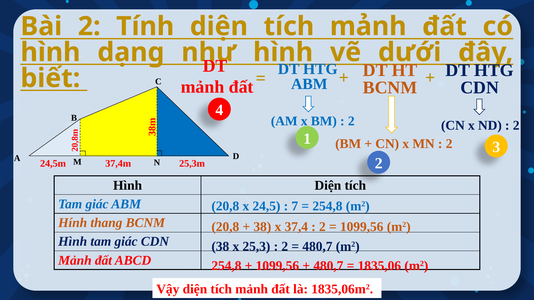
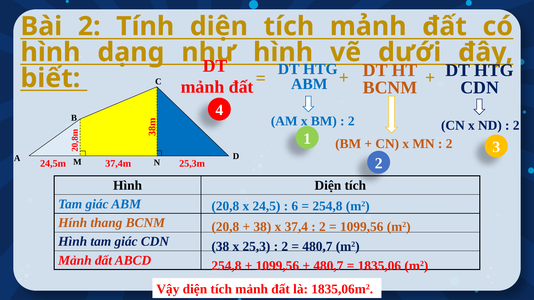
7: 7 -> 6 (295, 206)
